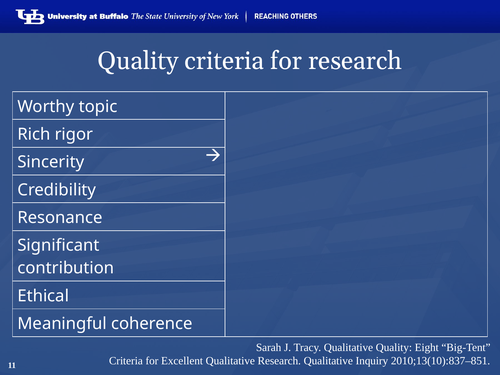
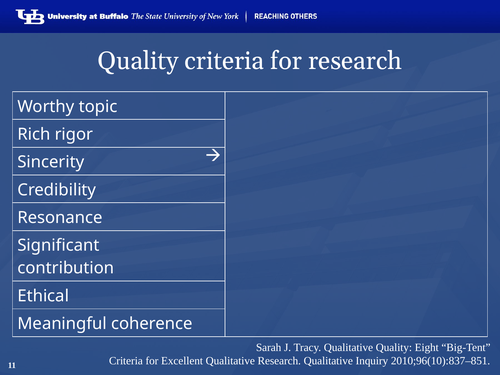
2010;13(10):837–851: 2010;13(10):837–851 -> 2010;96(10):837–851 (441, 361)
